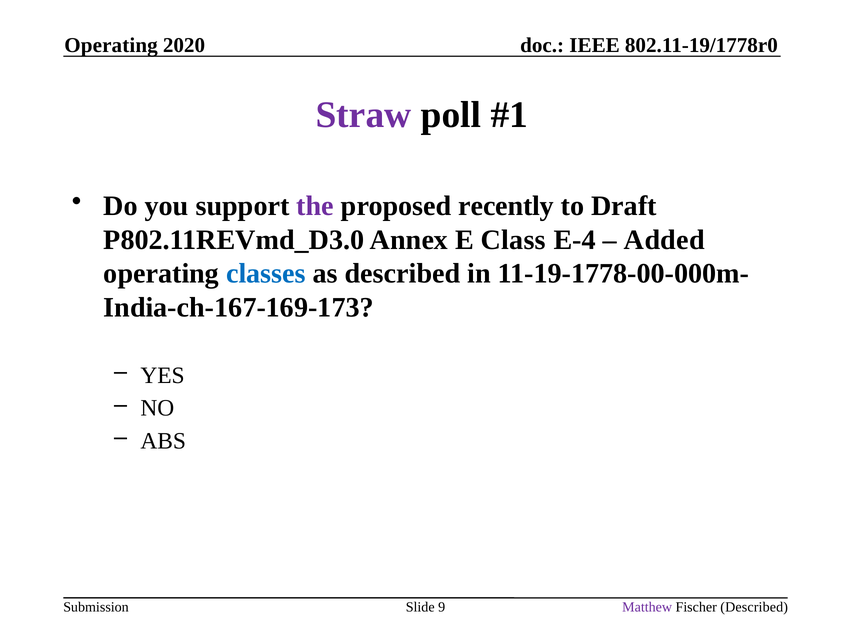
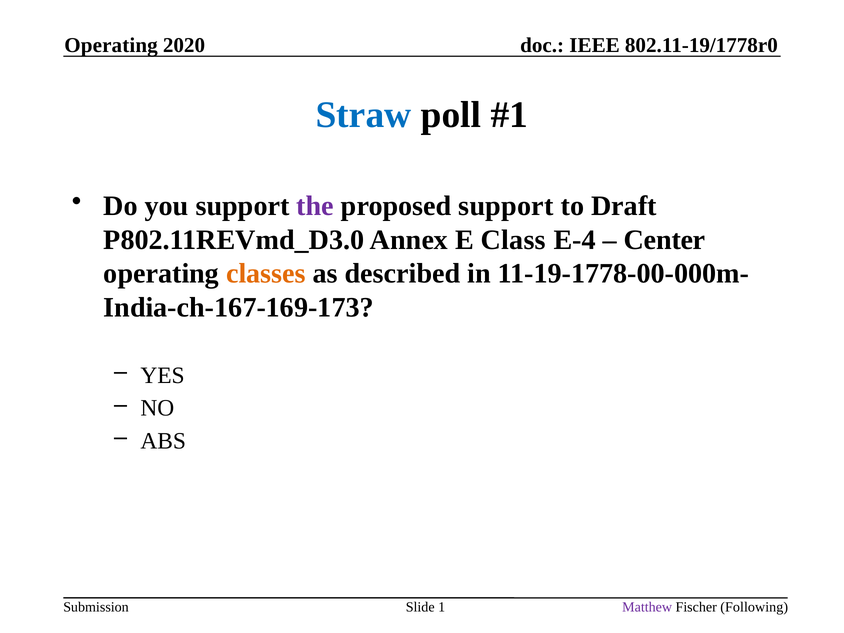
Straw colour: purple -> blue (363, 115)
proposed recently: recently -> support (506, 206)
Added: Added -> Center (665, 240)
classes colour: blue -> orange (266, 273)
9: 9 -> 1 (442, 607)
Fischer Described: Described -> Following (754, 607)
